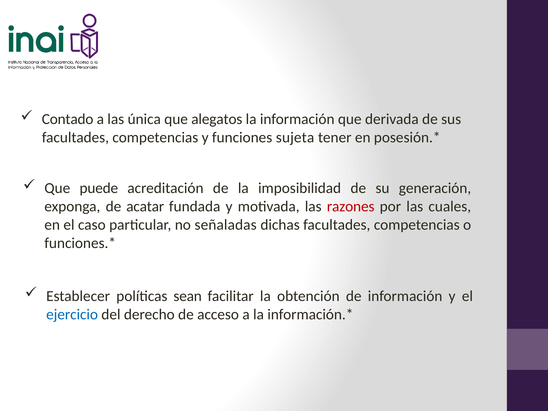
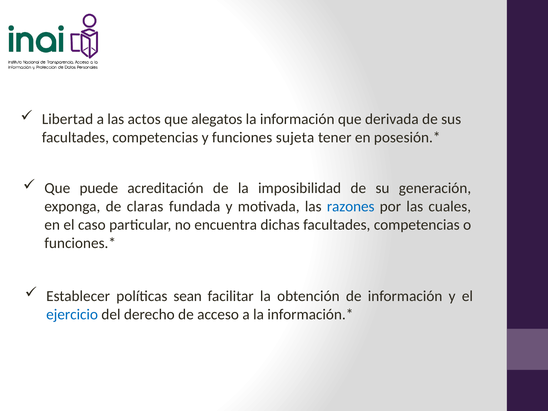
Contado: Contado -> Libertad (68, 119)
única: única -> actos (144, 119)
acatar: acatar -> claras (145, 206)
razones colour: red -> blue (351, 206)
señaladas: señaladas -> encuentra (226, 225)
